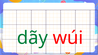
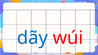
dãy colour: green -> blue (32, 38)
